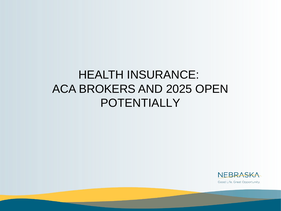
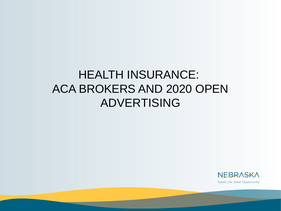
2025: 2025 -> 2020 (179, 89)
POTENTIALLY: POTENTIALLY -> ADVERTISING (140, 103)
